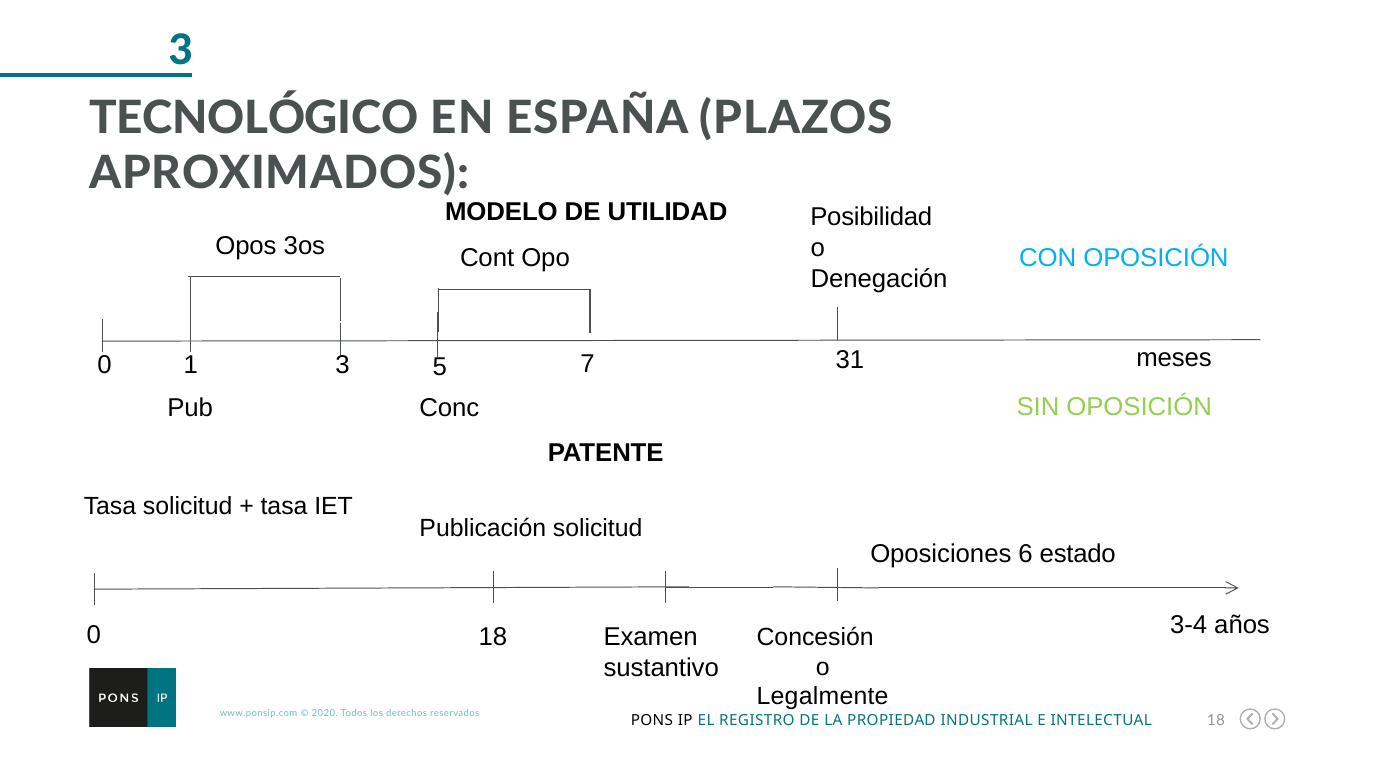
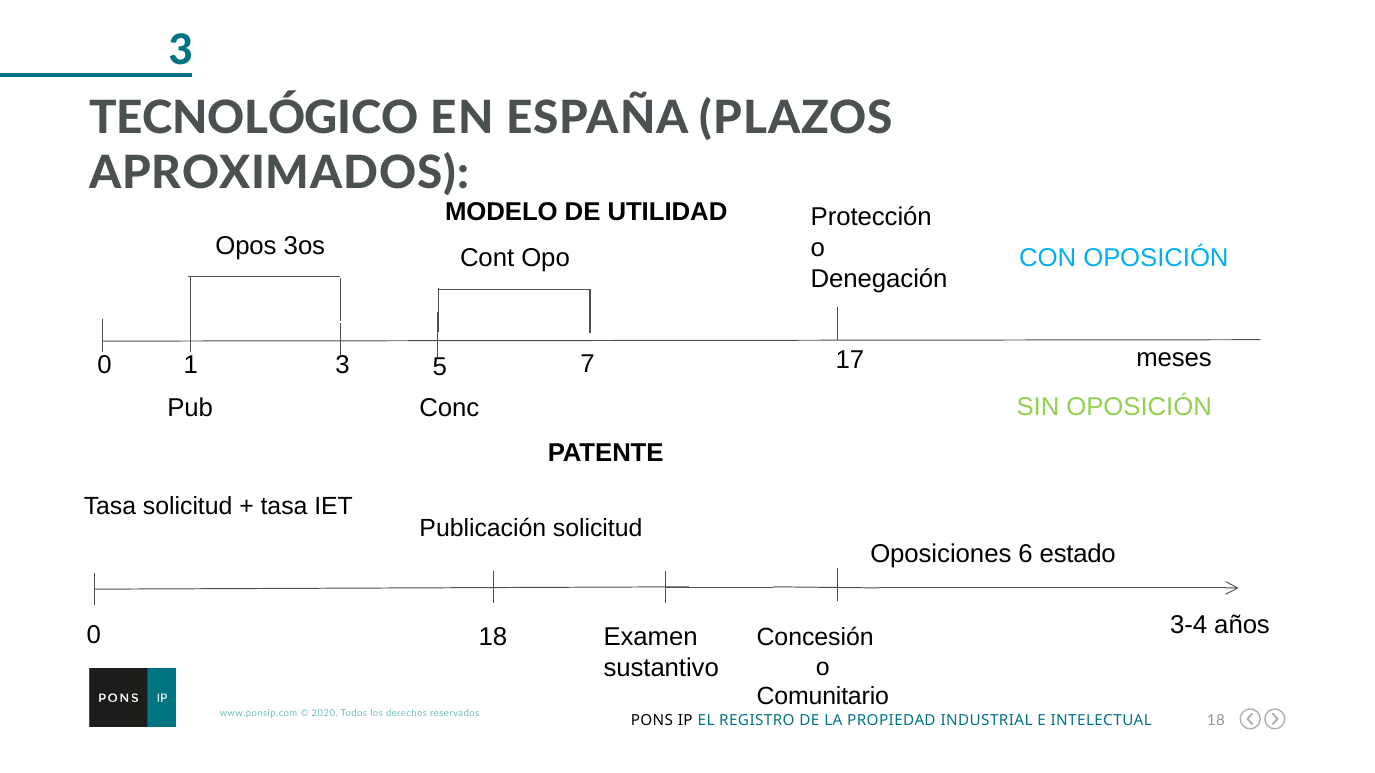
Posibilidad: Posibilidad -> Protección (871, 217)
31: 31 -> 17 (850, 361)
Legalmente: Legalmente -> Comunitario (823, 697)
